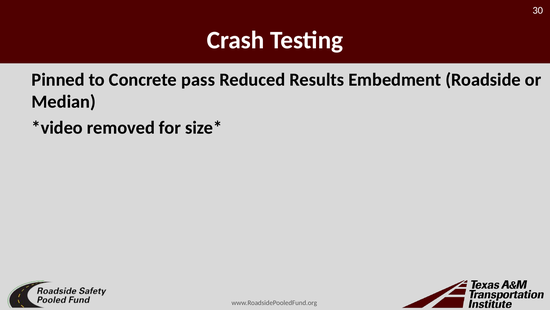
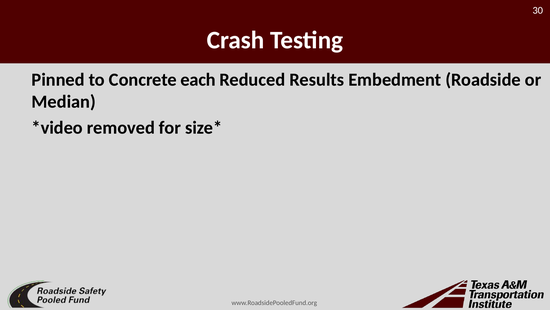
pass: pass -> each (198, 80)
